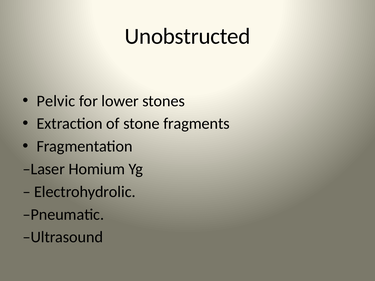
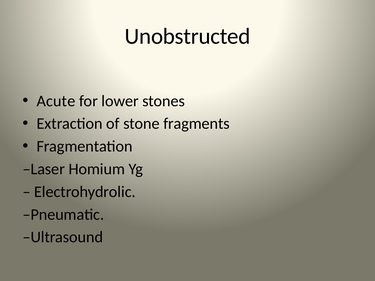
Pelvic: Pelvic -> Acute (56, 101)
